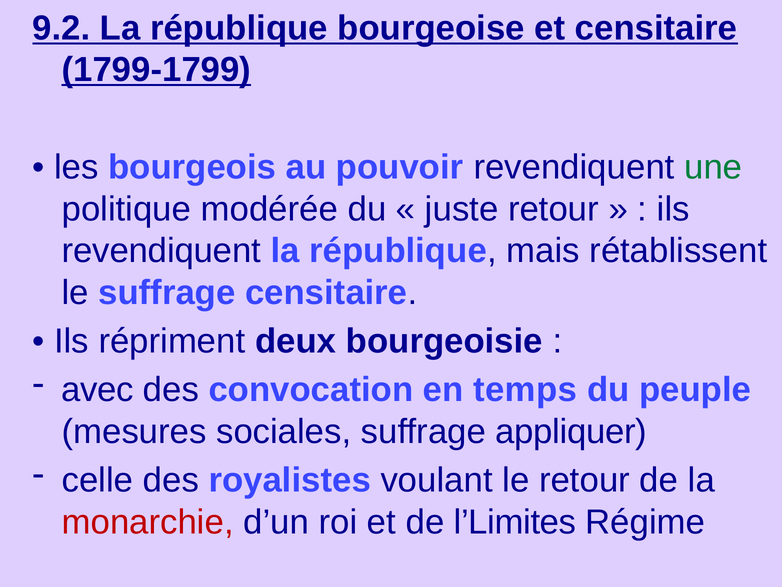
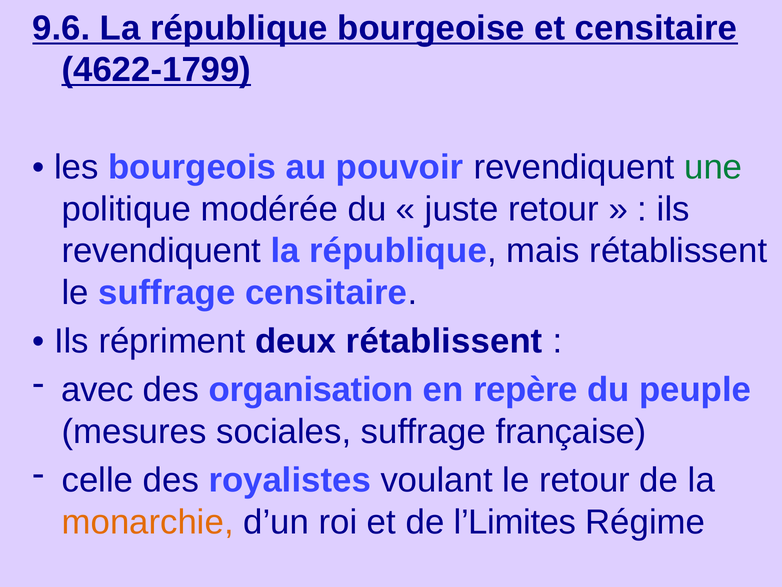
9.2: 9.2 -> 9.6 (61, 28)
1799-1799: 1799-1799 -> 4622-1799 (156, 70)
deux bourgeoisie: bourgeoisie -> rétablissent (444, 341)
convocation: convocation -> organisation (311, 390)
temps: temps -> repère (525, 390)
appliquer: appliquer -> française (571, 431)
monarchie colour: red -> orange (148, 522)
